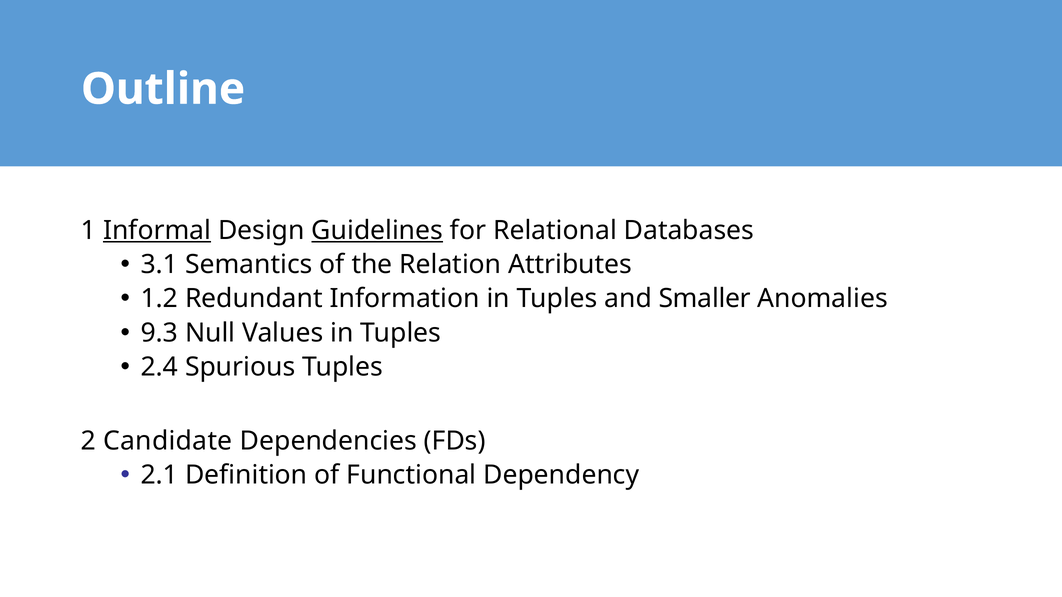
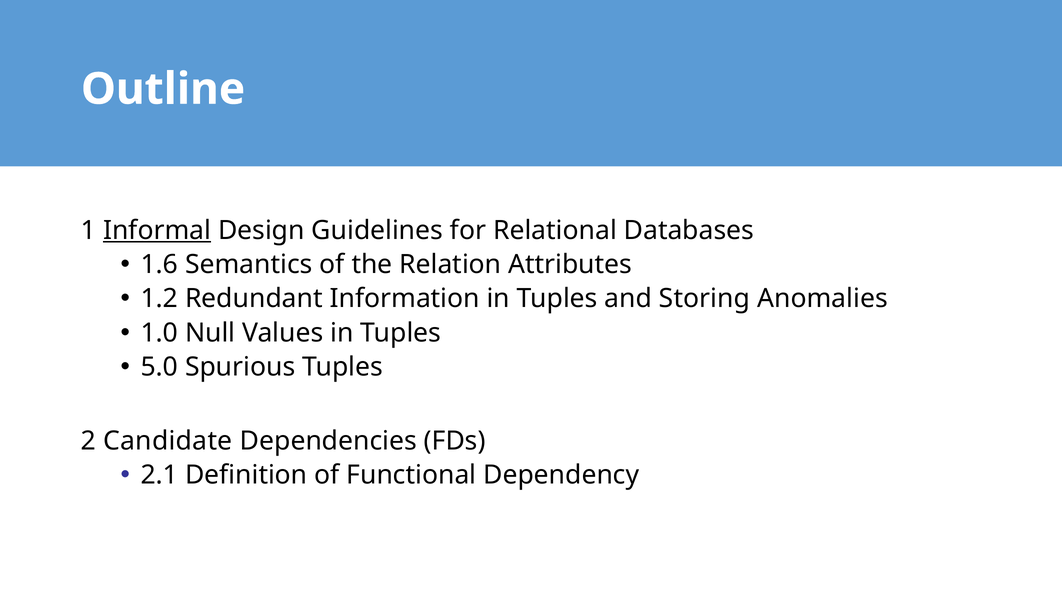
Guidelines underline: present -> none (377, 231)
3.1: 3.1 -> 1.6 (159, 265)
Smaller: Smaller -> Storing (705, 299)
9.3: 9.3 -> 1.0 (159, 333)
2.4: 2.4 -> 5.0 (159, 367)
